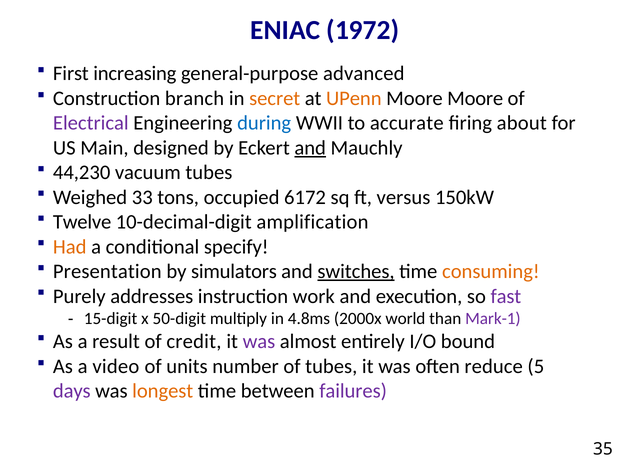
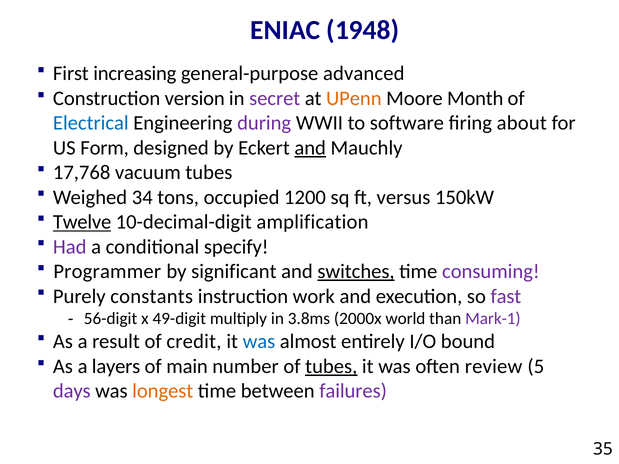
1972: 1972 -> 1948 (363, 30)
branch: branch -> version (195, 98)
secret colour: orange -> purple (275, 98)
Moore Moore: Moore -> Month (475, 98)
Electrical colour: purple -> blue (91, 123)
during colour: blue -> purple (264, 123)
accurate: accurate -> software (407, 123)
Main: Main -> Form (105, 148)
44,230: 44,230 -> 17,768 (82, 173)
33: 33 -> 34 (142, 197)
6172: 6172 -> 1200 (305, 197)
Twelve underline: none -> present (82, 222)
Had colour: orange -> purple (70, 247)
Presentation: Presentation -> Programmer (107, 272)
simulators: simulators -> significant (234, 272)
consuming colour: orange -> purple (491, 272)
addresses: addresses -> constants (152, 296)
15-digit: 15-digit -> 56-digit (111, 319)
50-digit: 50-digit -> 49-digit (179, 319)
4.8ms: 4.8ms -> 3.8ms (309, 319)
was colour: purple -> blue (259, 342)
video: video -> layers (116, 367)
units: units -> main (187, 367)
tubes underline: none -> present (331, 367)
reduce: reduce -> review (494, 367)
